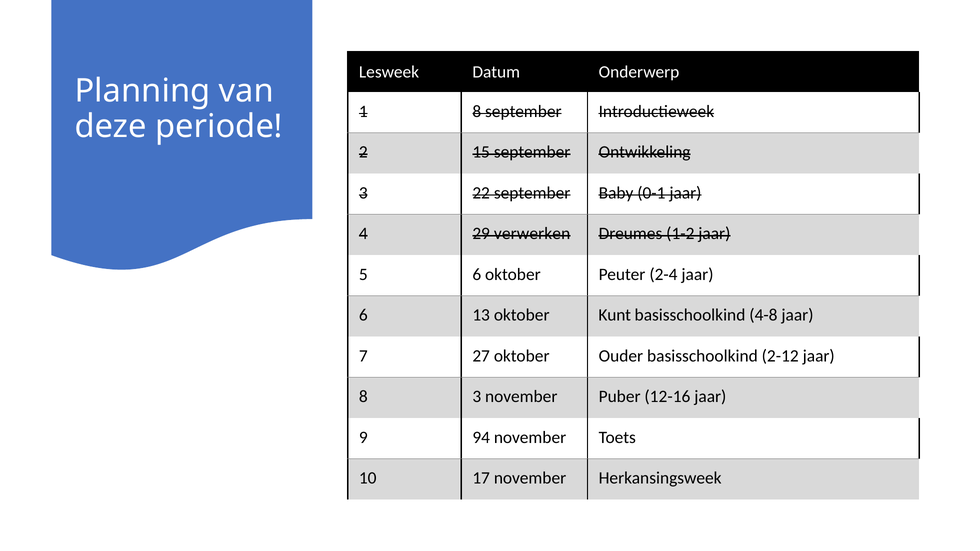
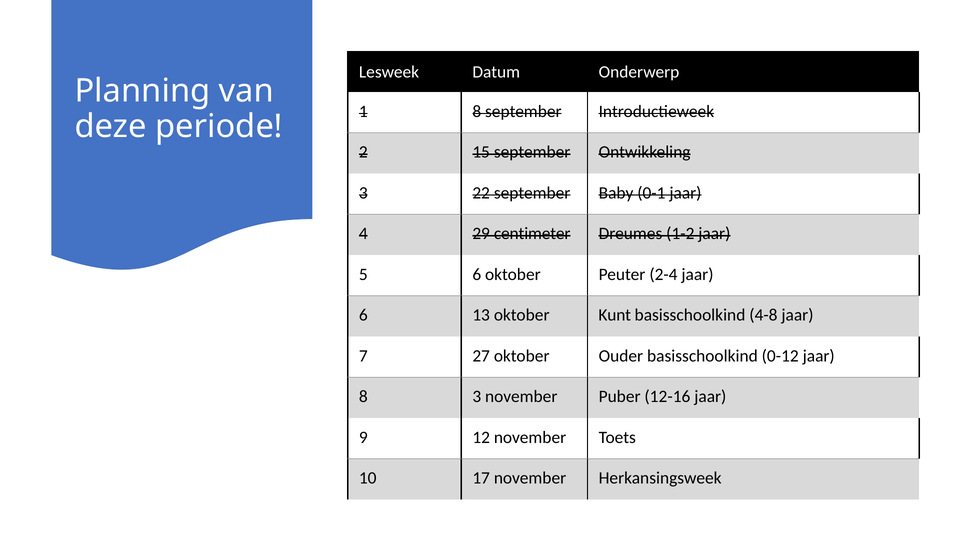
verwerken: verwerken -> centimeter (532, 234)
2-12: 2-12 -> 0-12 (780, 356)
94: 94 -> 12 (481, 438)
